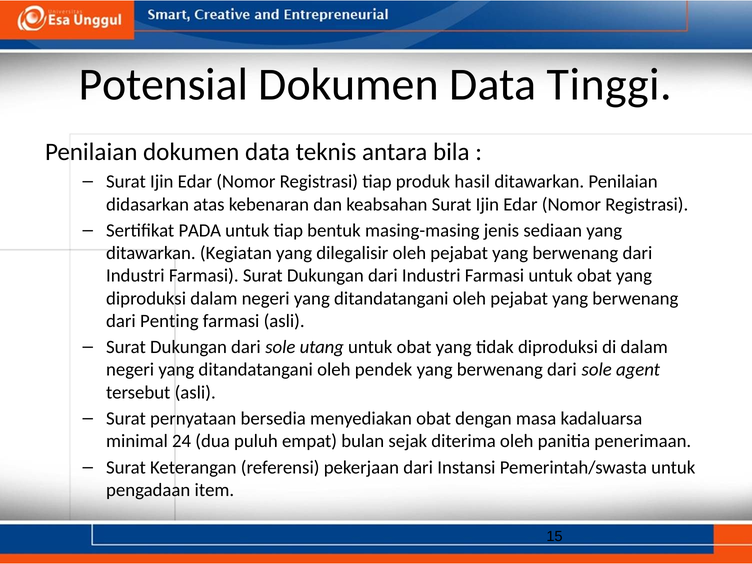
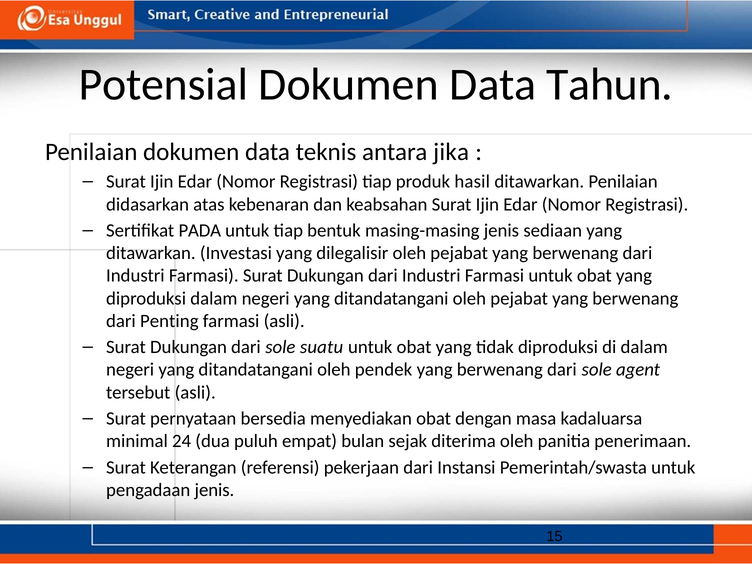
Tinggi: Tinggi -> Tahun (610, 85)
bila: bila -> jika (451, 152)
Kegiatan: Kegiatan -> Investasi (236, 253)
utang: utang -> suatu (322, 347)
pengadaan item: item -> jenis (214, 490)
